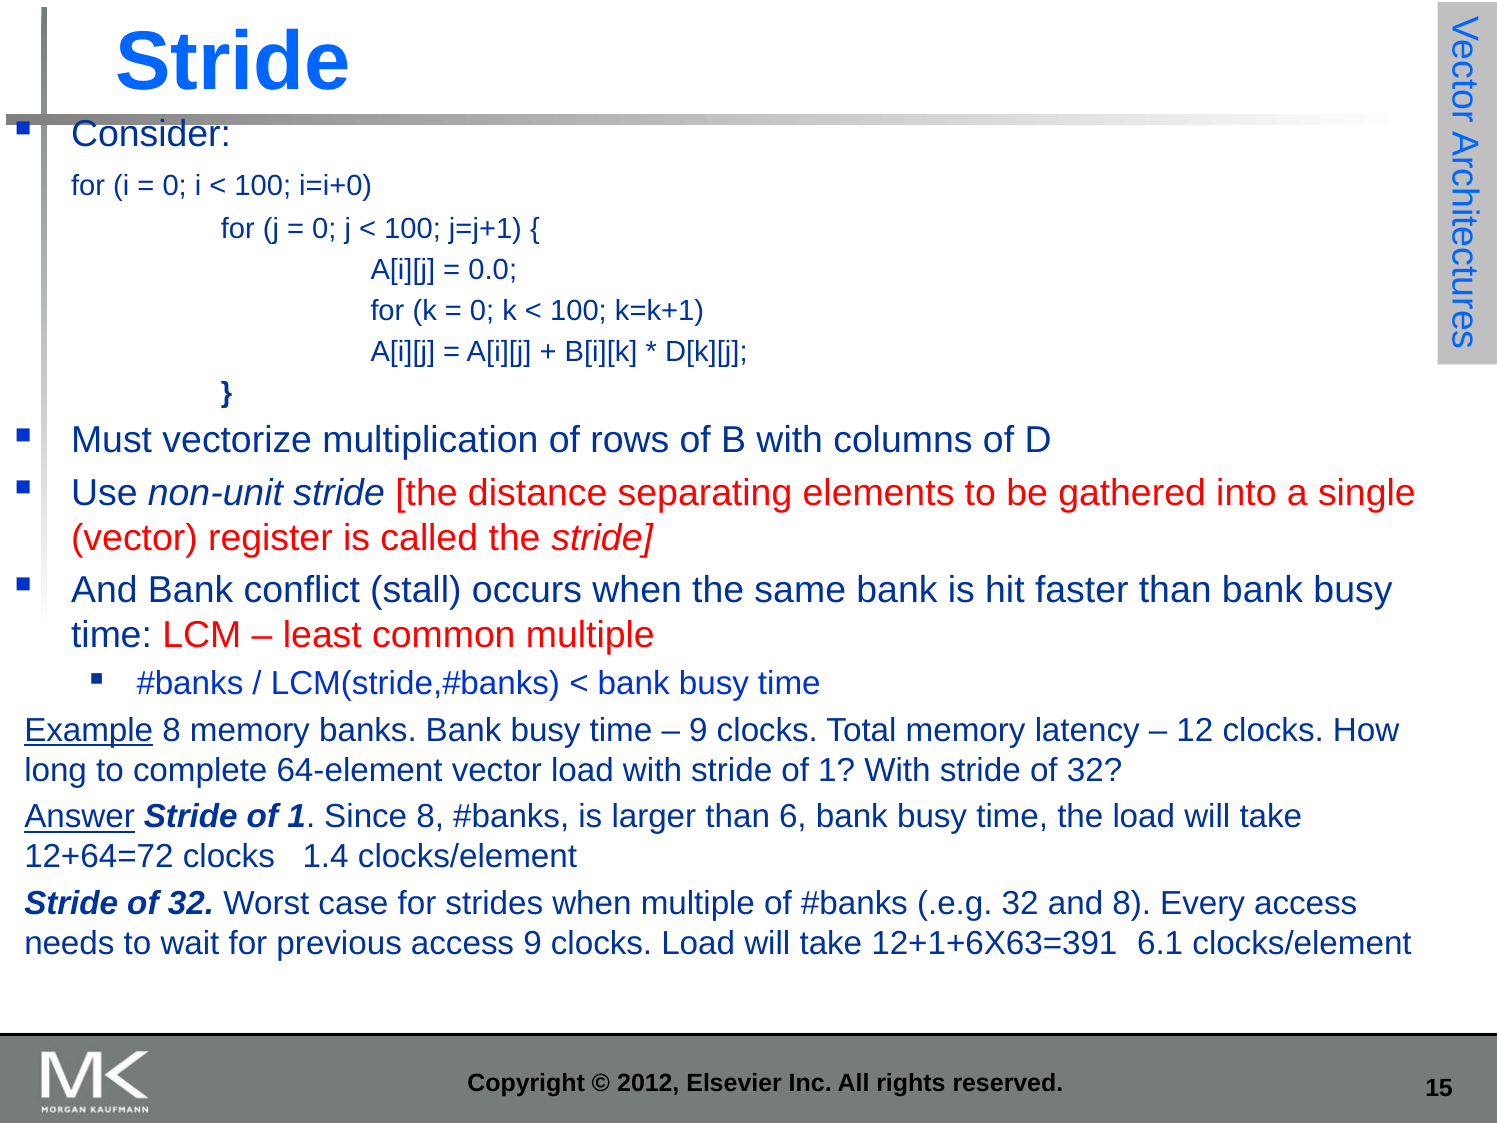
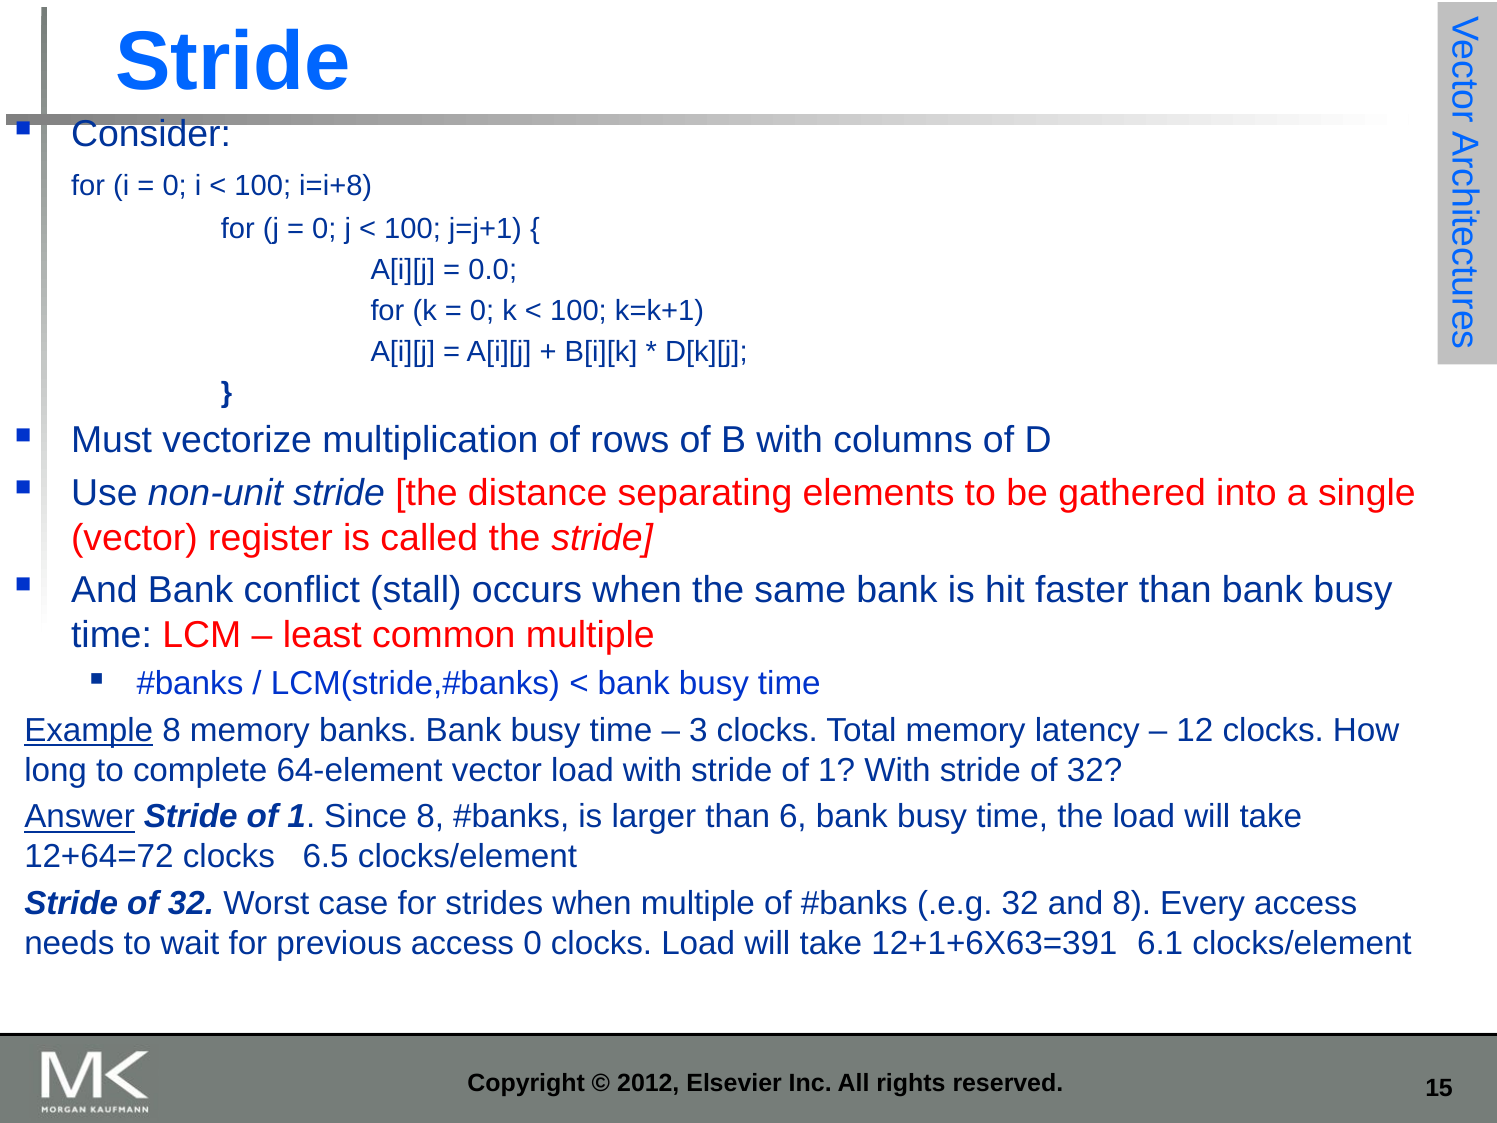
i=i+0: i=i+0 -> i=i+8 (336, 186)
9: 9 -> 3 (698, 730)
1.4: 1.4 -> 6.5 (326, 857)
access 9: 9 -> 0 (533, 943)
